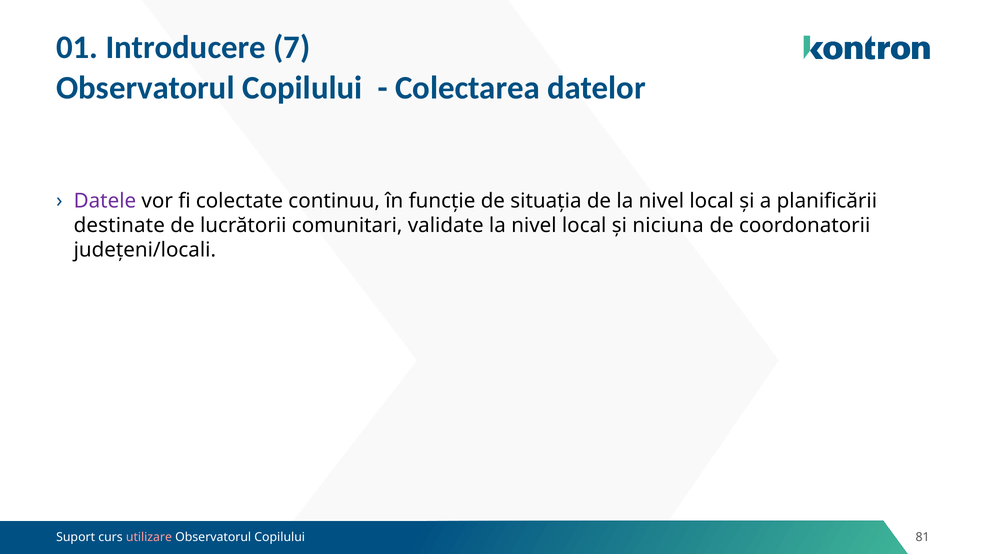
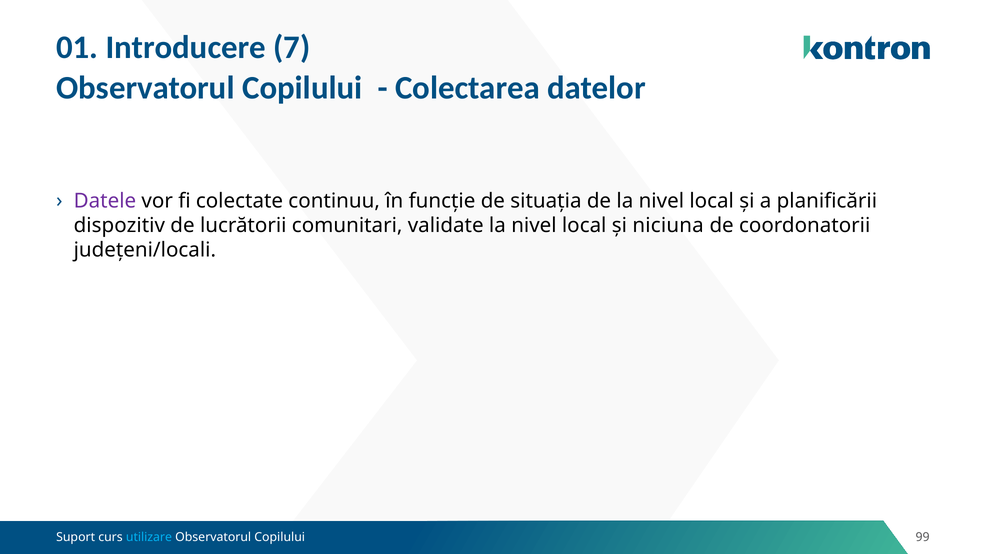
destinate: destinate -> dispozitiv (119, 226)
utilizare colour: pink -> light blue (149, 538)
81: 81 -> 99 (923, 538)
